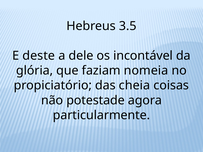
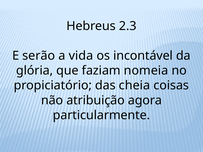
3.5: 3.5 -> 2.3 (128, 26)
deste: deste -> serão (39, 56)
dele: dele -> vida (81, 56)
potestade: potestade -> atribuição (96, 100)
